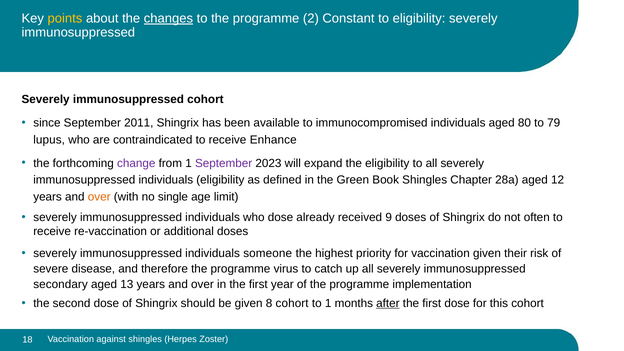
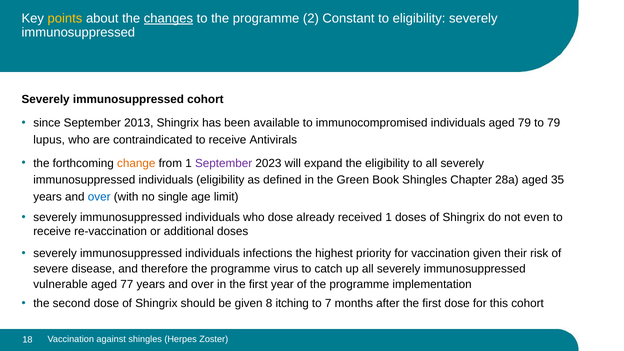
2011: 2011 -> 2013 (139, 123)
aged 80: 80 -> 79 (524, 123)
Enhance: Enhance -> Antivirals (273, 140)
change colour: purple -> orange (136, 163)
12: 12 -> 35 (558, 180)
over colour: orange -> blue (99, 197)
received 9: 9 -> 1 (389, 217)
often: often -> even (537, 217)
someone: someone -> infections (268, 253)
secondary: secondary -> vulnerable (61, 284)
13: 13 -> 77 (127, 284)
8 cohort: cohort -> itching (292, 303)
to 1: 1 -> 7 (328, 303)
after underline: present -> none (388, 303)
